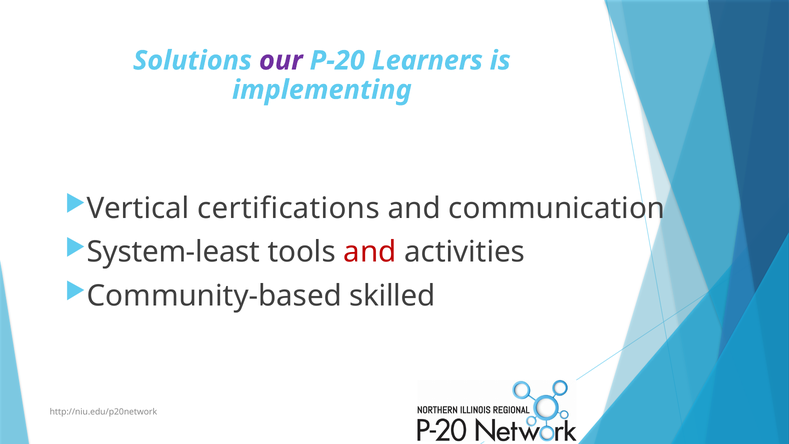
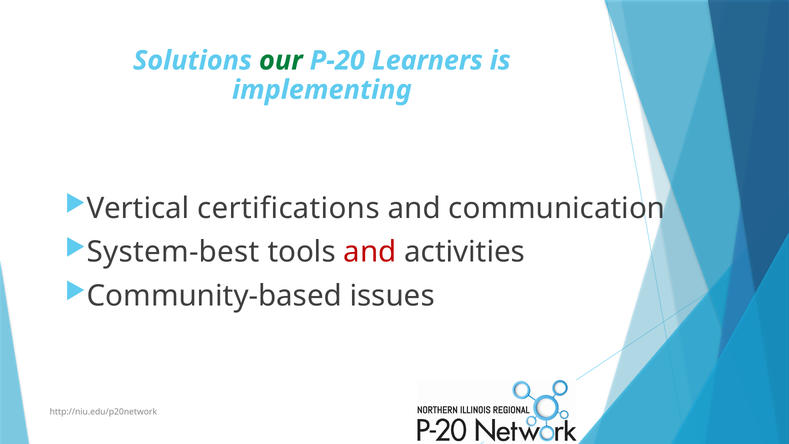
our colour: purple -> green (281, 61)
System-least: System-least -> System-best (173, 252)
skilled: skilled -> issues (392, 296)
